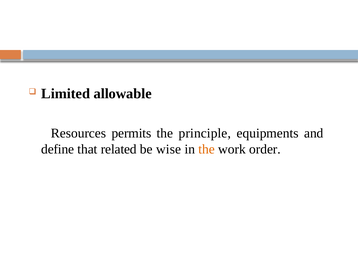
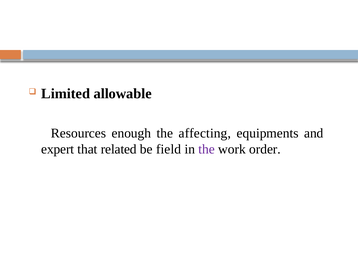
permits: permits -> enough (131, 133)
principle: principle -> affecting (205, 133)
define: define -> expert (58, 150)
wise: wise -> field (169, 150)
the colour: orange -> purple (207, 150)
